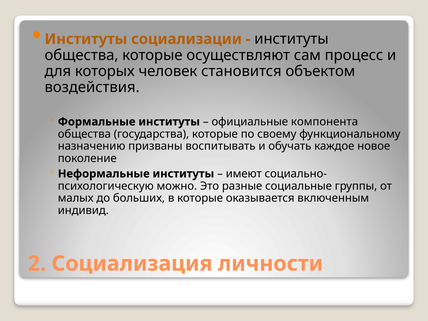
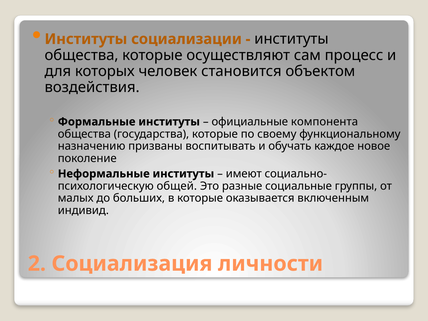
можно: можно -> общей (177, 186)
